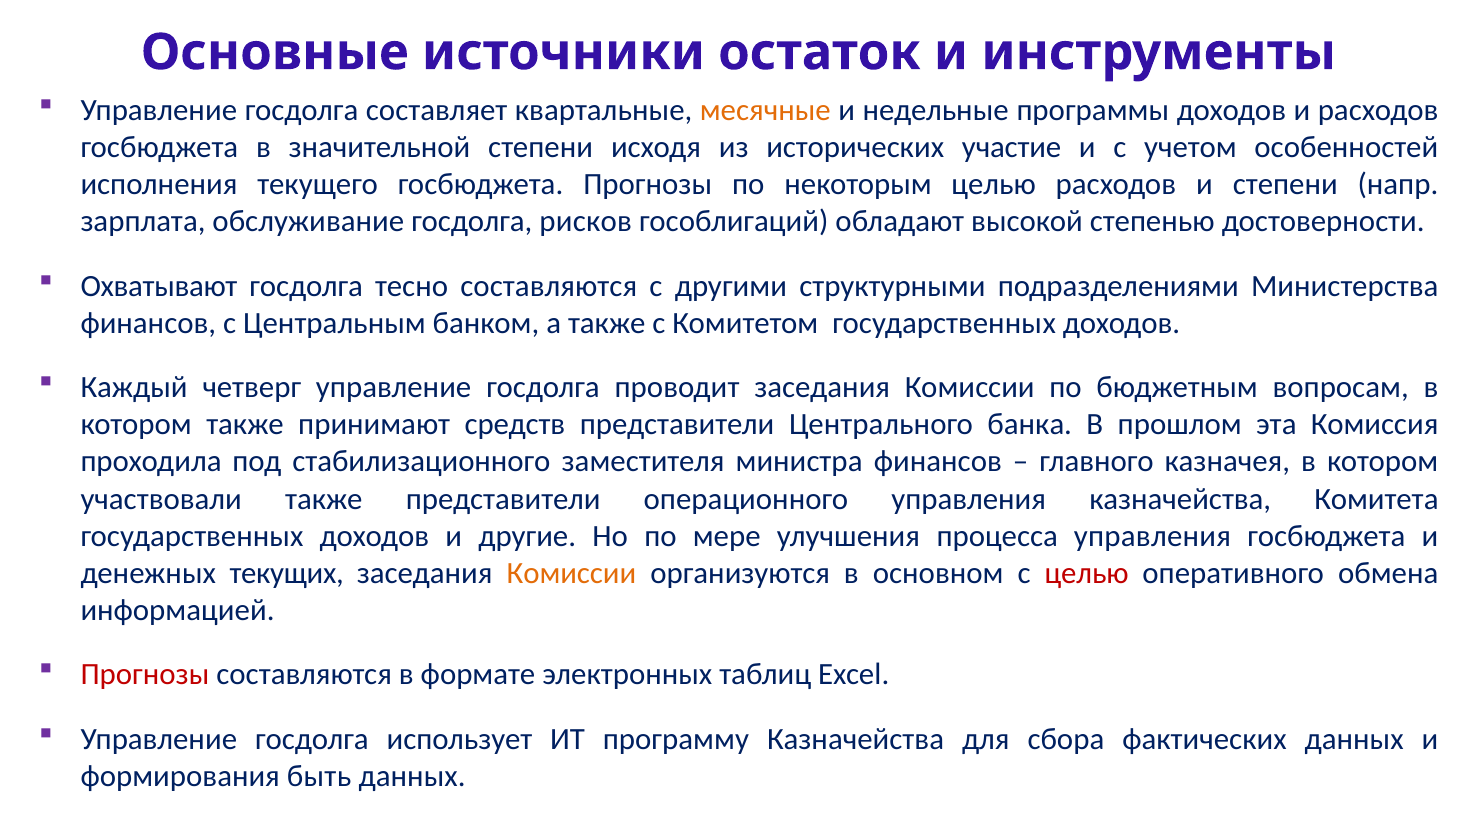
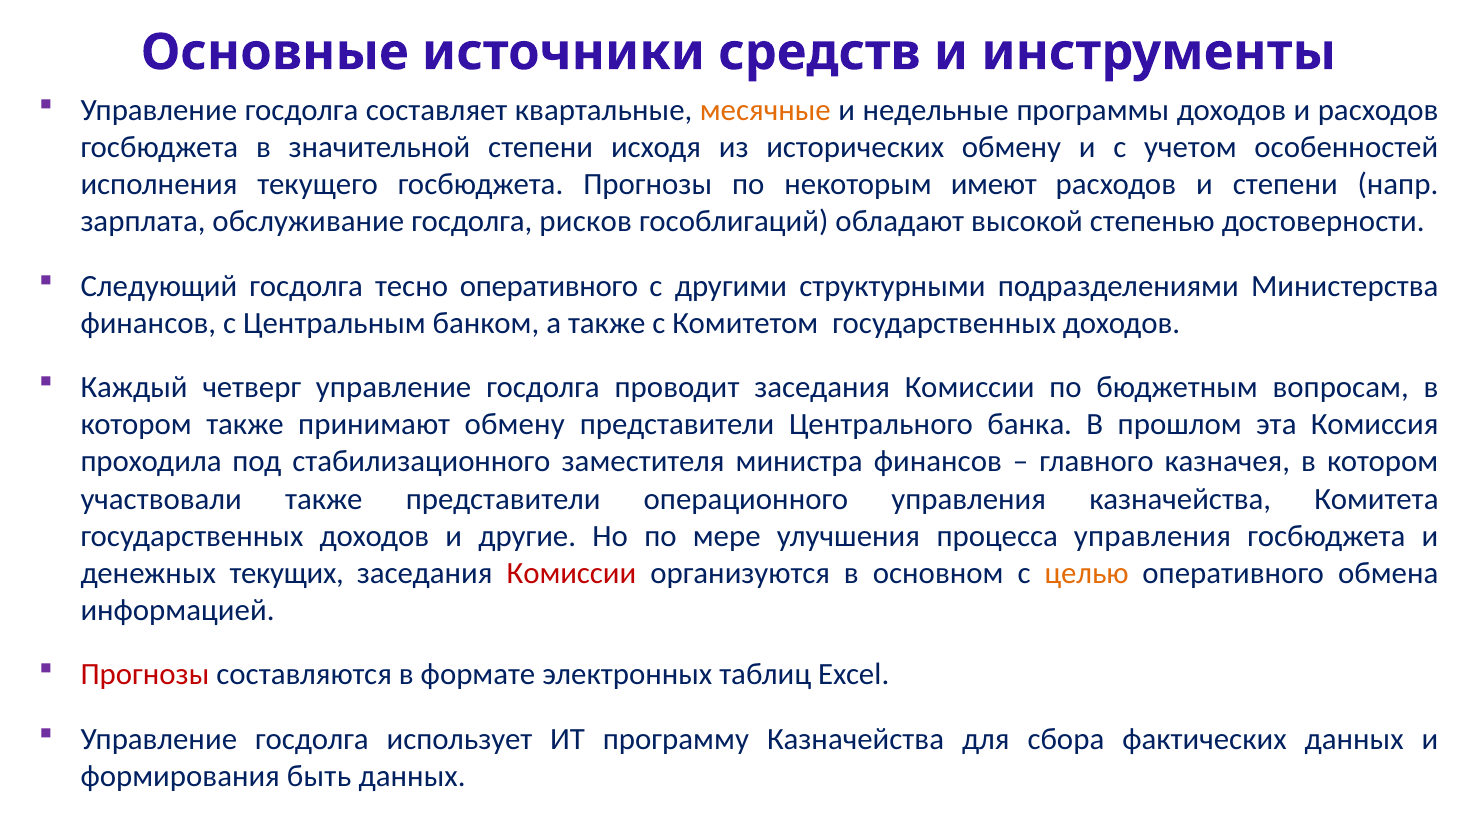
остаток: остаток -> средств (819, 52)
исторических участие: участие -> обмену (1012, 147)
некоторым целью: целью -> имеют (994, 184)
Охватывают: Охватывают -> Следующий (159, 286)
тесно составляются: составляются -> оперативного (549, 286)
принимают средств: средств -> обмену (515, 425)
Комиссии colour: orange -> red (571, 573)
целью colour: red -> orange (1087, 573)
